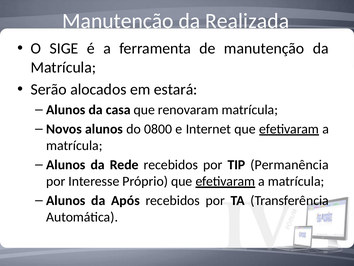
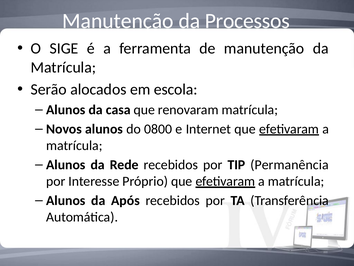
Realizada: Realizada -> Processos (247, 21)
estará: estará -> escola (176, 89)
